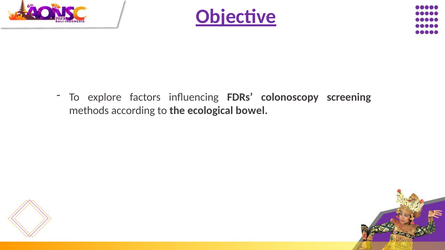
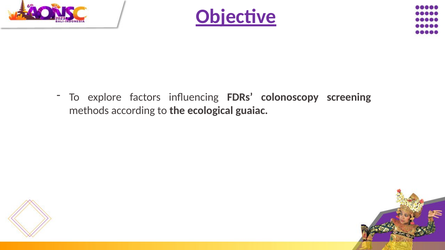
bowel: bowel -> guaiac (252, 111)
